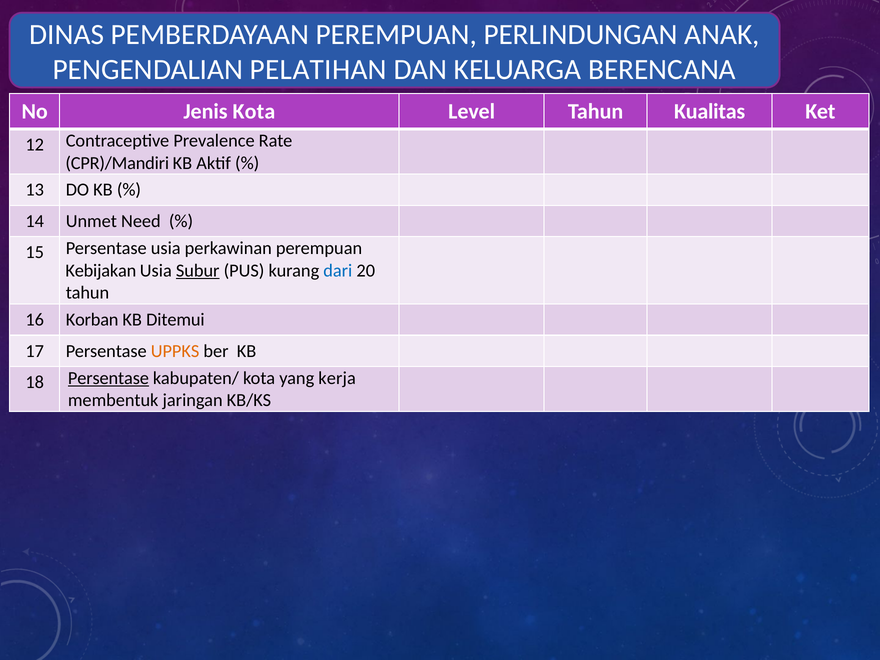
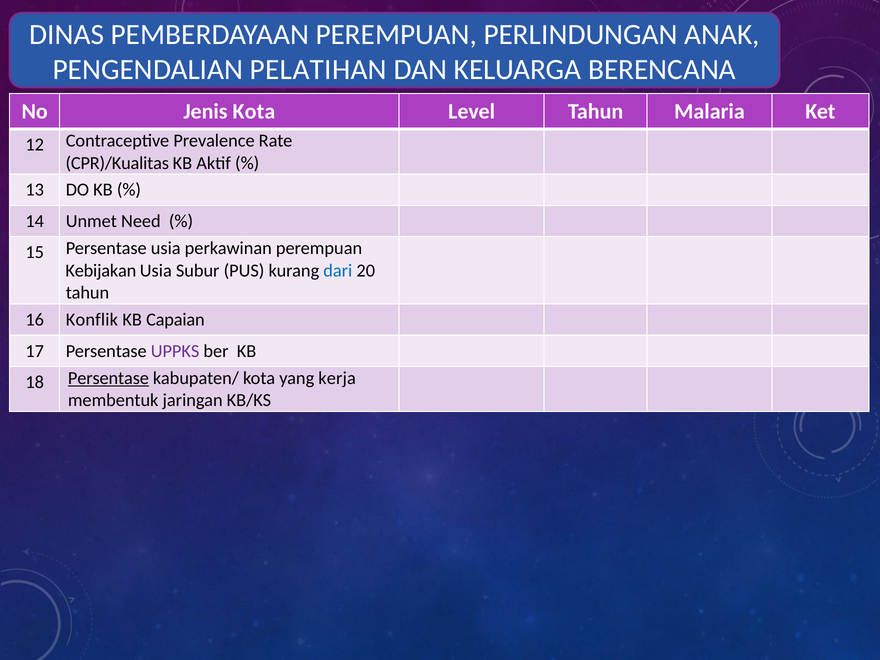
Kualitas: Kualitas -> Malaria (709, 112)
CPR)/Mandiri: CPR)/Mandiri -> CPR)/Kualitas (117, 163)
Subur underline: present -> none (198, 270)
Korban: Korban -> Konflik (92, 320)
Ditemui: Ditemui -> Capaian (175, 320)
UPPKS colour: orange -> purple (175, 351)
